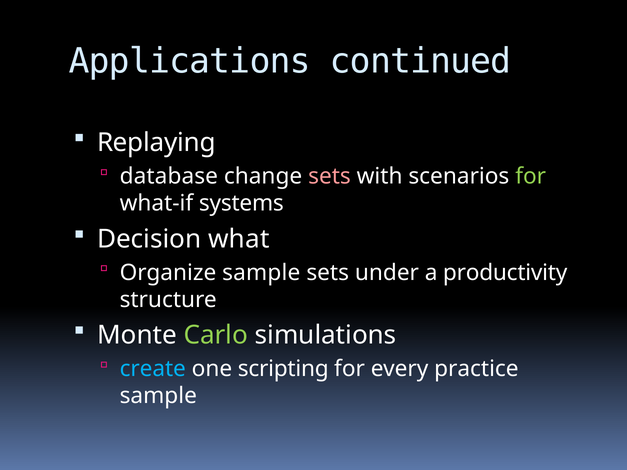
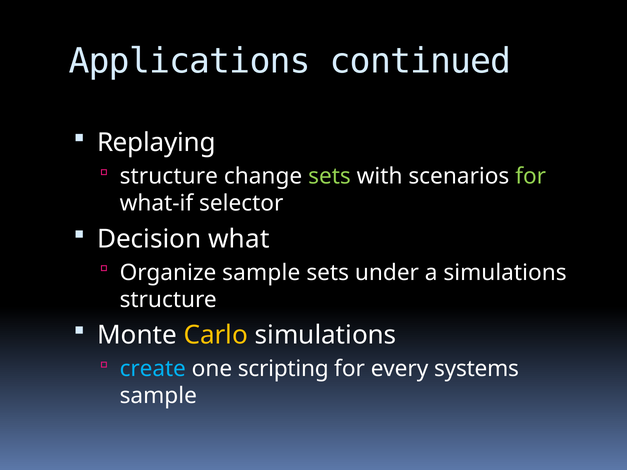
database: database -> structure (169, 176)
sets colour: pink -> light green (329, 176)
systems: systems -> selector (241, 204)
a productivity: productivity -> simulations (505, 273)
Carlo colour: light green -> yellow (216, 335)
practice: practice -> systems (477, 369)
